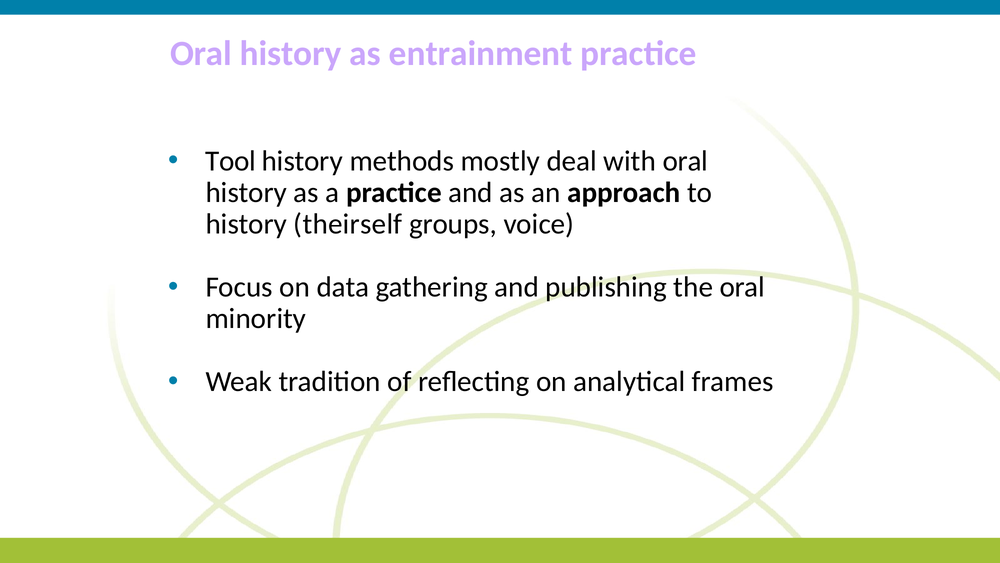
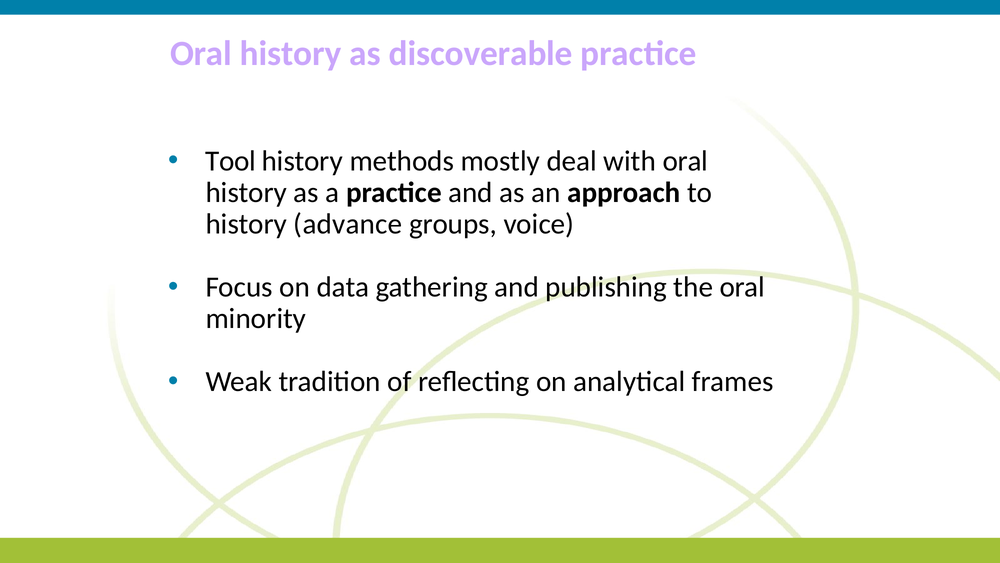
entrainment: entrainment -> discoverable (481, 54)
theirself: theirself -> advance (348, 224)
